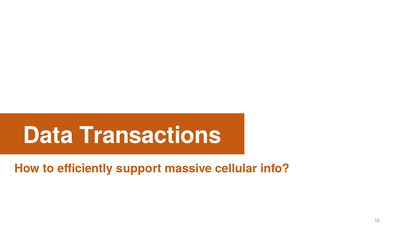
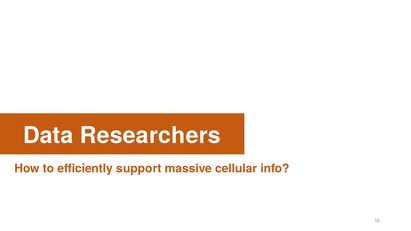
Transactions: Transactions -> Researchers (150, 136)
